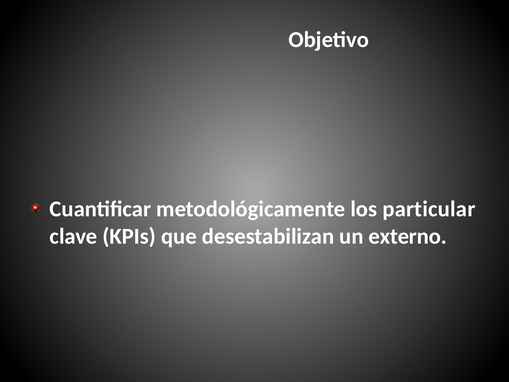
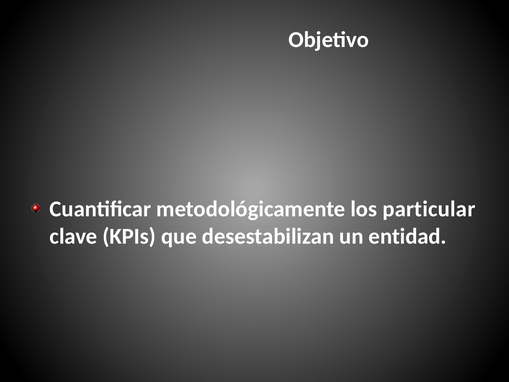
externo: externo -> entidad (408, 236)
